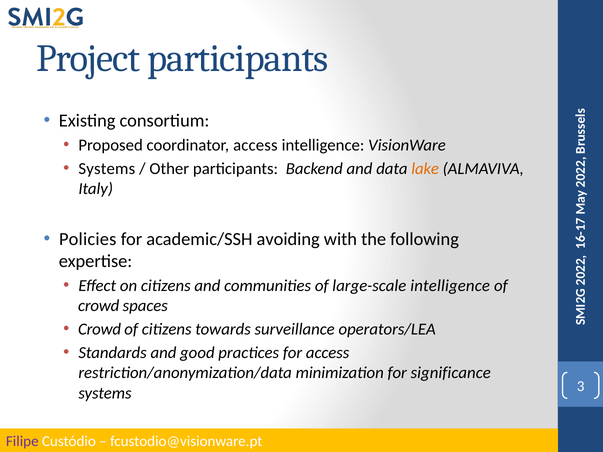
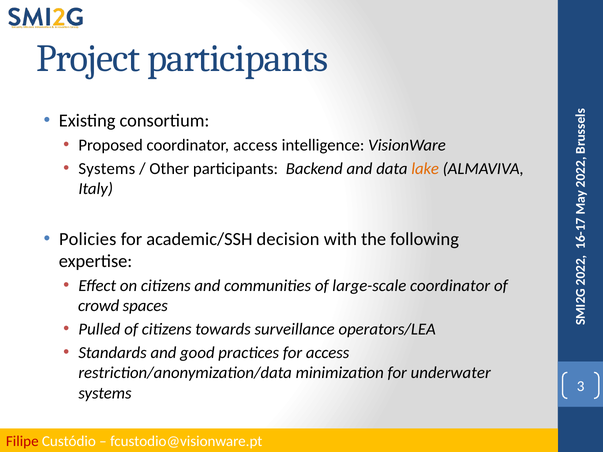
avoiding: avoiding -> decision (288, 239)
large-scale intelligence: intelligence -> coordinator (450, 286)
Crowd: Crowd -> Pulled (99, 330)
significance: significance -> underwater (451, 373)
Filipe colour: purple -> red (22, 442)
